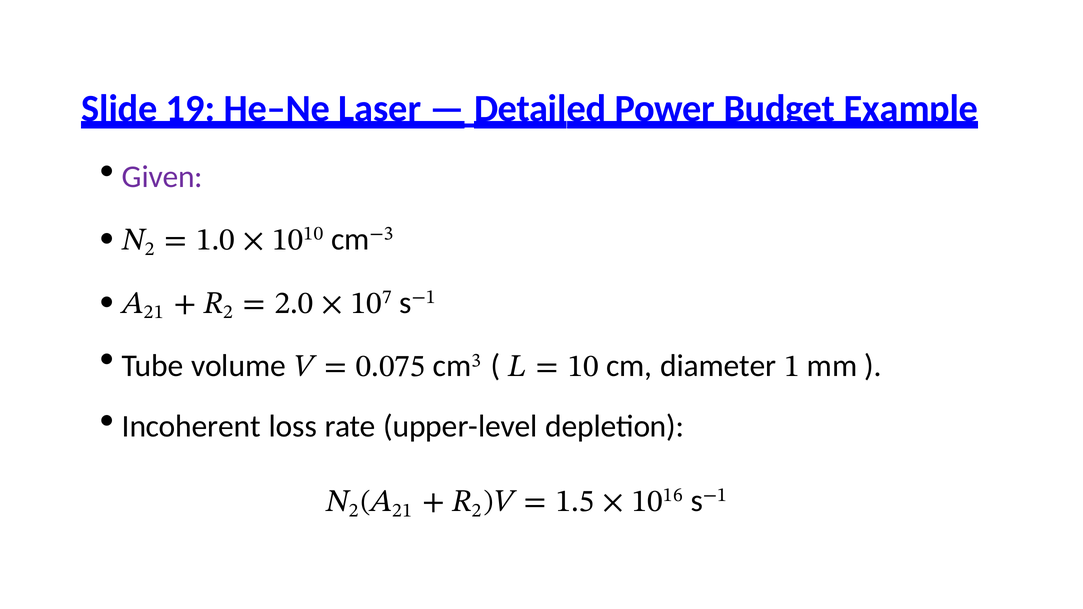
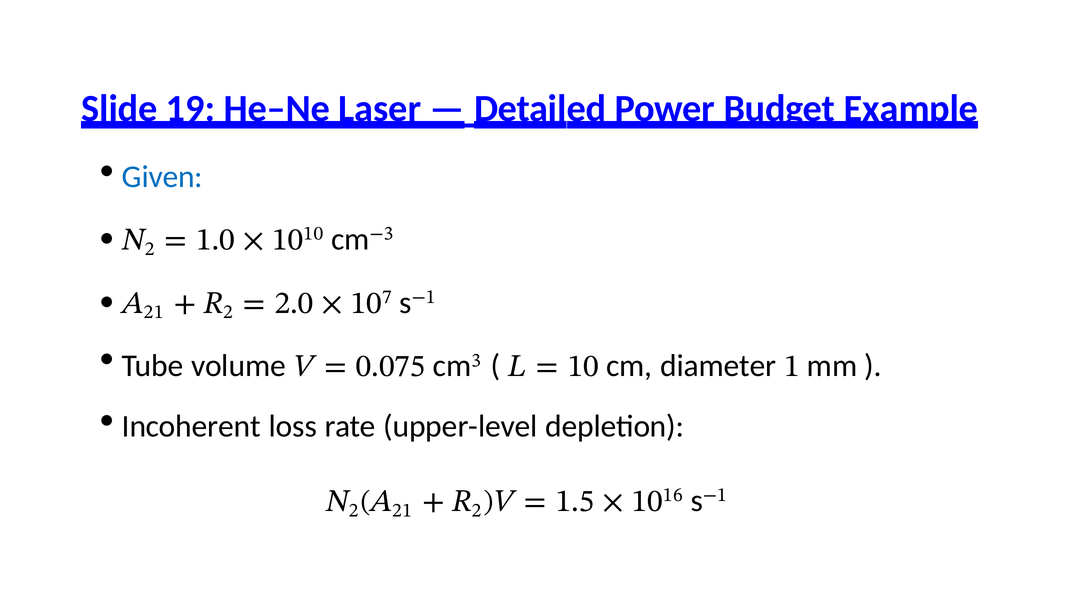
Given colour: purple -> blue (162, 177)
